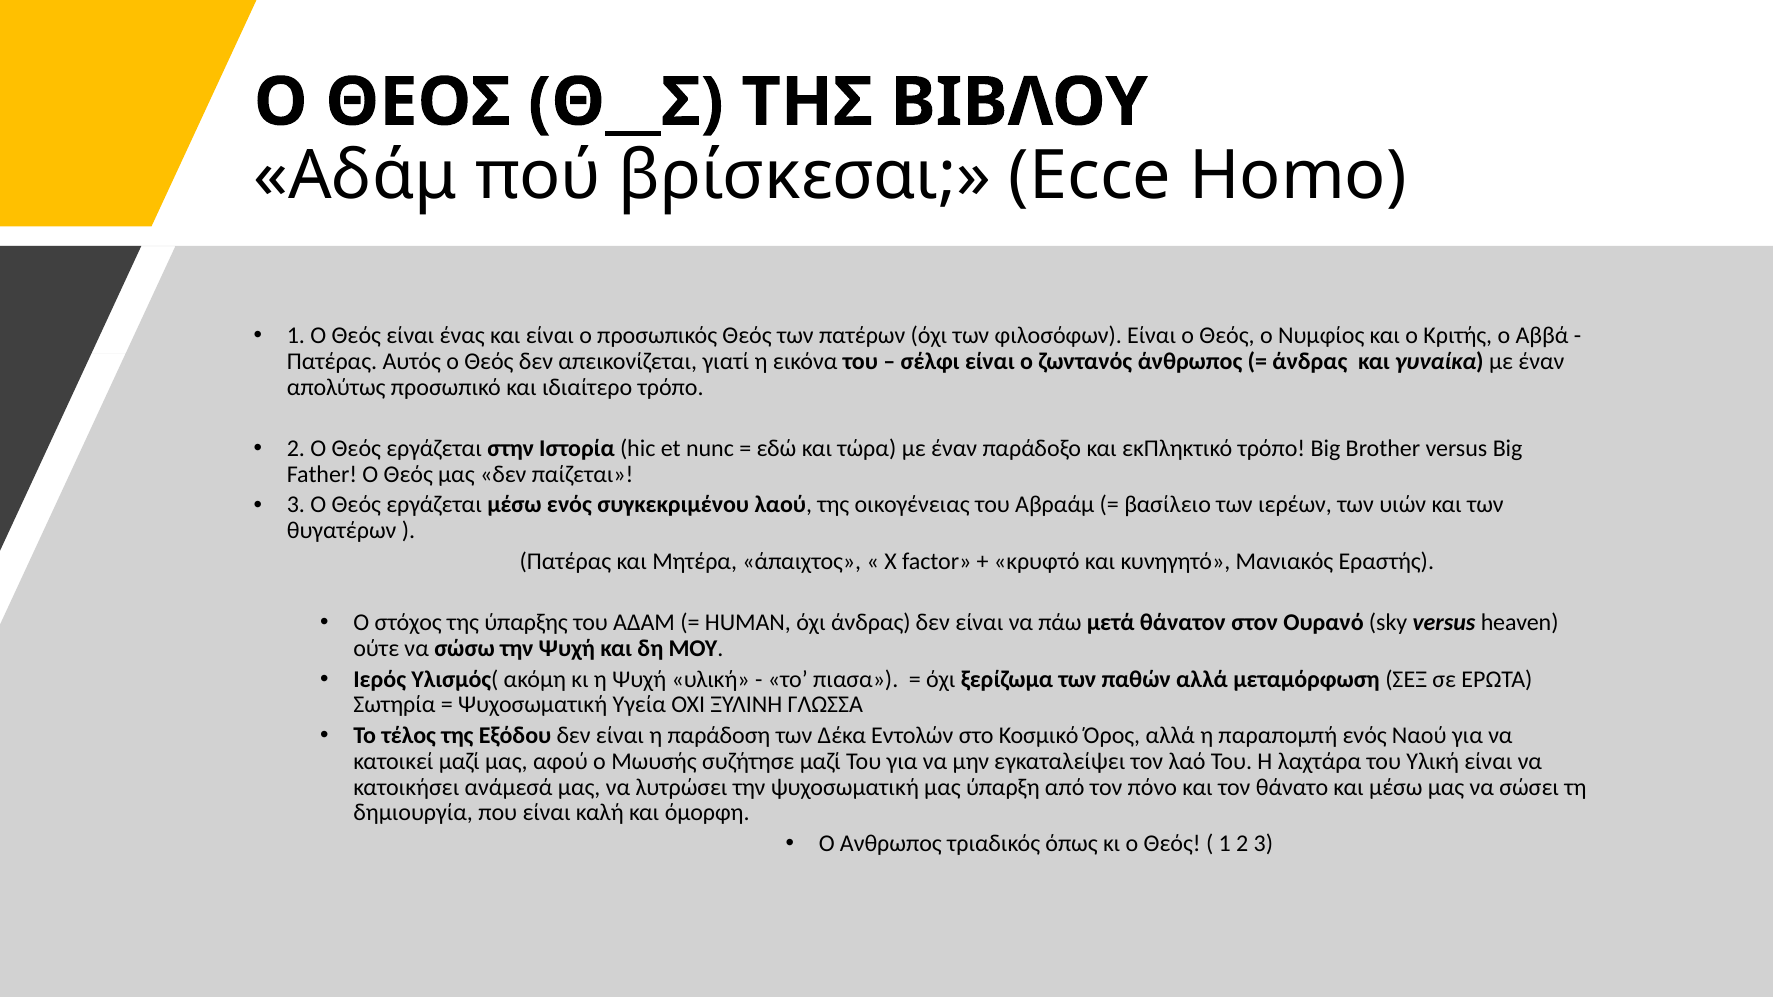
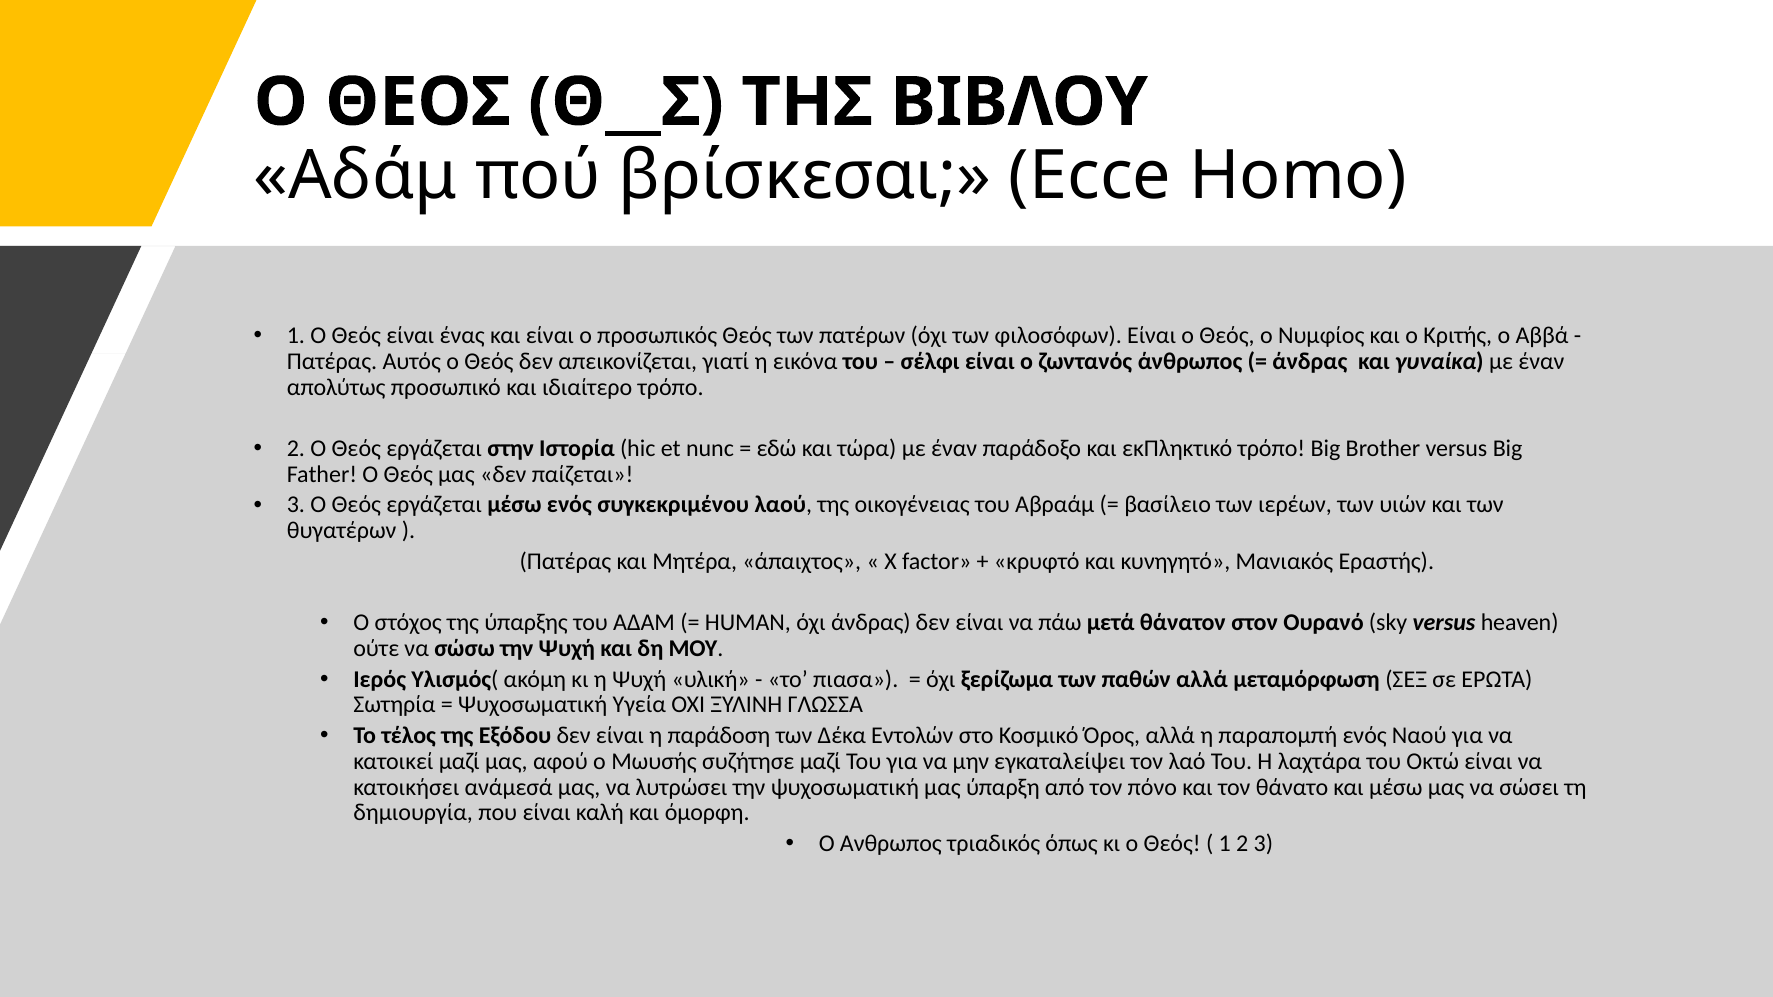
του Υλική: Υλική -> Οκτώ (1433, 762)
